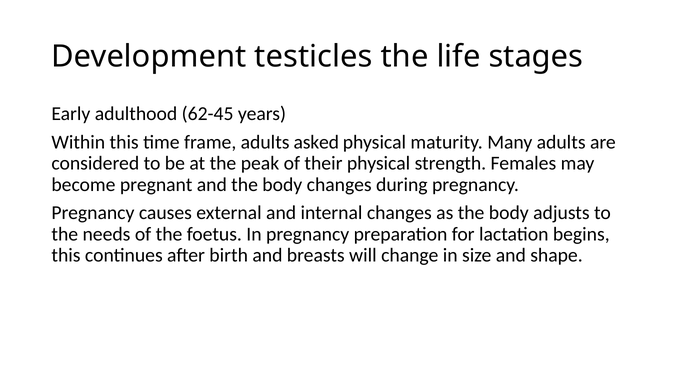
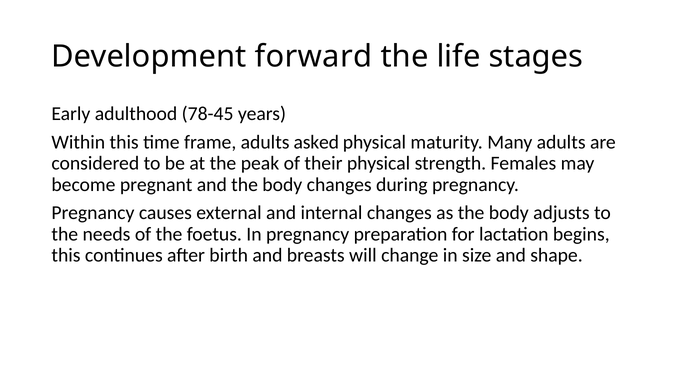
testicles: testicles -> forward (313, 57)
62-45: 62-45 -> 78-45 (208, 114)
